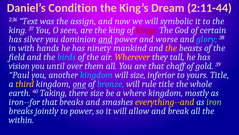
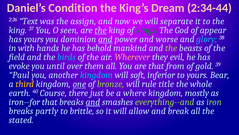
2:11-44: 2:11-44 -> 2:34-44 (209, 8)
symbolic: symbolic -> separate (177, 21)
the underline: none -> present (101, 30)
kings colour: red -> green (147, 30)
certain: certain -> appear (213, 30)
has silver: silver -> yours (34, 39)
ninety: ninety -> behold (99, 48)
the colour: yellow -> light green (171, 48)
Wherever colour: yellow -> pink (132, 57)
tall: tall -> evil (177, 57)
vision: vision -> evoke (19, 66)
chaff: chaff -> from (175, 66)
will size: size -> soft (138, 75)
yours Title: Title -> Bear (220, 75)
bronze colour: light blue -> light green (111, 84)
Taking: Taking -> Course (53, 93)
there size: size -> just (97, 93)
and underline: none -> present (93, 102)
everything--and colour: yellow -> light green (165, 102)
jointly: jointly -> partly (47, 111)
to power: power -> brittle (82, 111)
within: within -> stated (21, 119)
